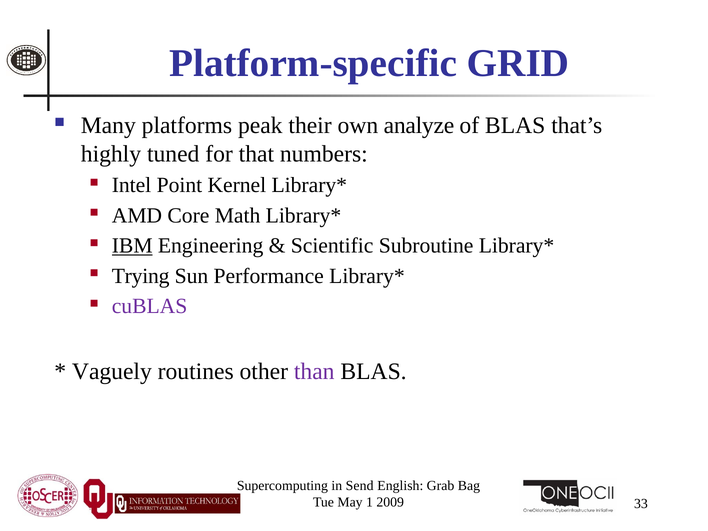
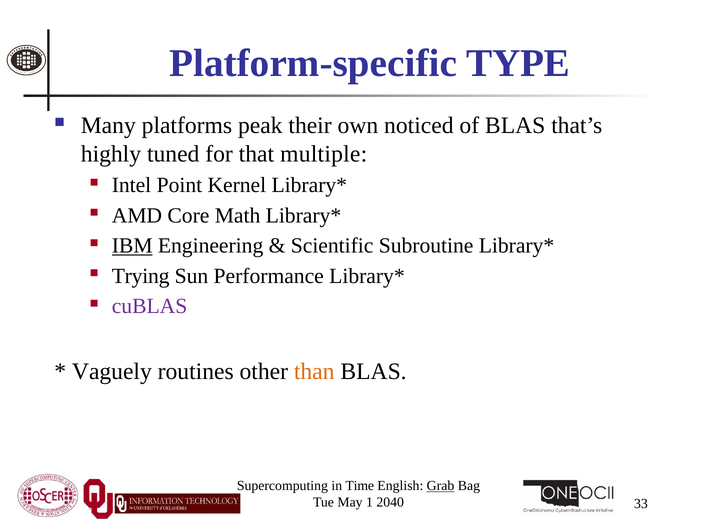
GRID: GRID -> TYPE (518, 63)
analyze: analyze -> noticed (419, 126)
numbers: numbers -> multiple (324, 154)
than colour: purple -> orange (314, 371)
Send: Send -> Time (360, 486)
Grab underline: none -> present (441, 486)
2009: 2009 -> 2040 (390, 502)
